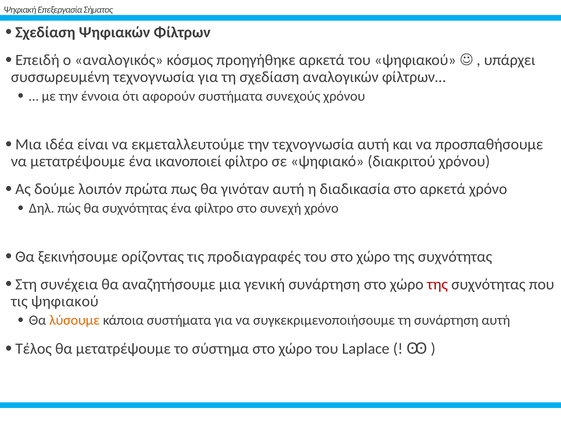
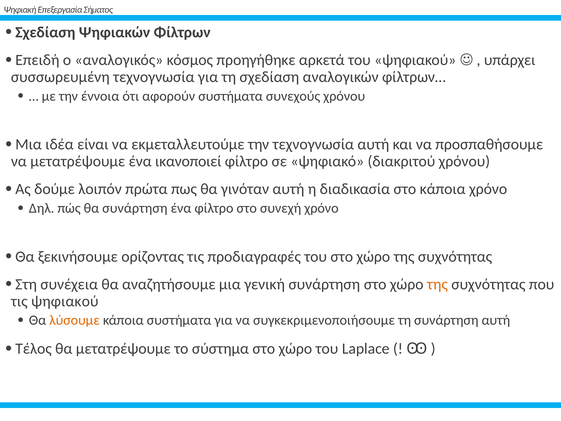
στο αρκετά: αρκετά -> κάποια (443, 189)
θα συχνότητας: συχνότητας -> συνάρτηση (135, 208)
της colour: red -> orange (437, 284)
